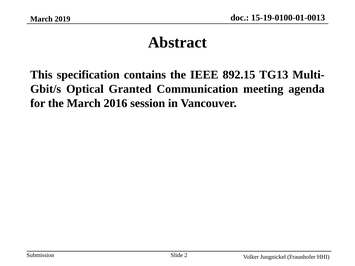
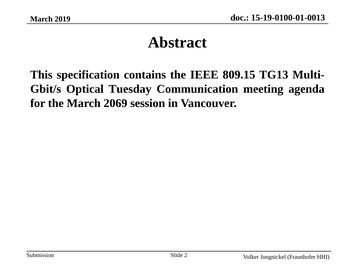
892.15: 892.15 -> 809.15 (239, 75)
Granted: Granted -> Tuesday (130, 89)
2016: 2016 -> 2069 (115, 103)
